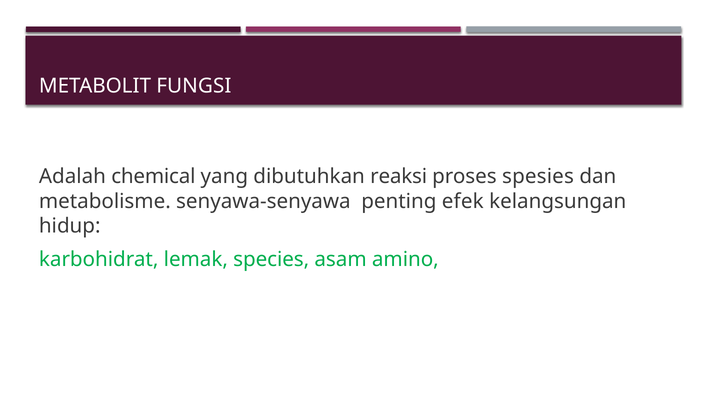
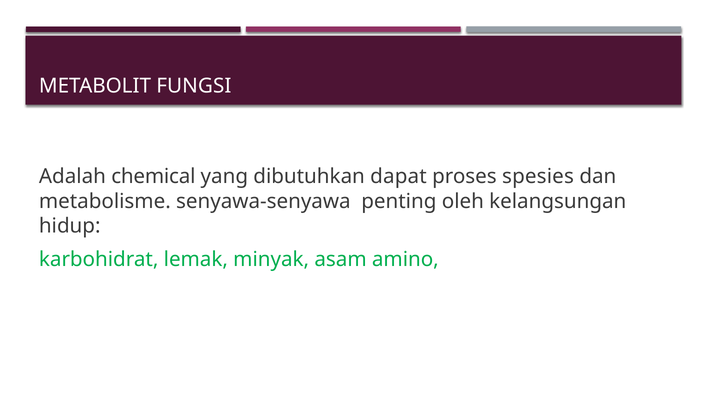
reaksi: reaksi -> dapat (398, 176)
efek: efek -> oleh (463, 201)
species: species -> minyak (271, 259)
